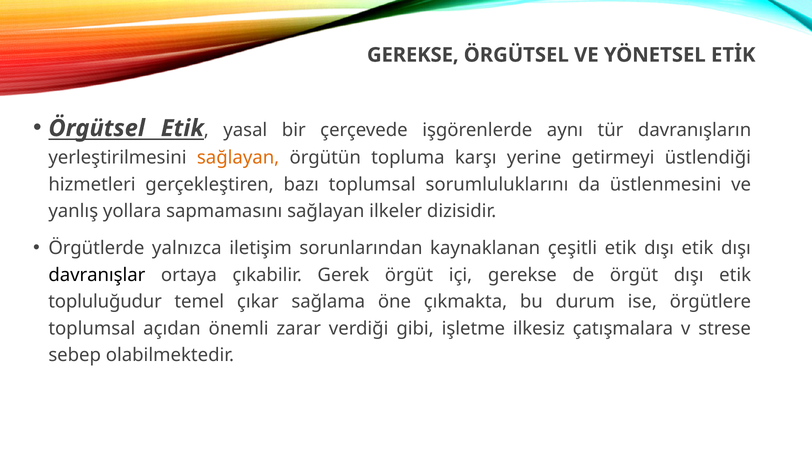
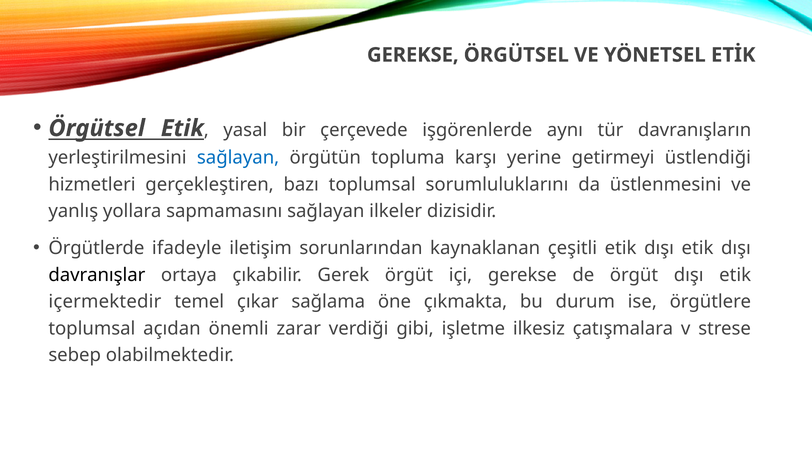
sağlayan colour: orange -> blue (238, 158)
yalnızca: yalnızca -> ifadeyle (187, 248)
topluluğudur: topluluğudur -> içermektedir (105, 302)
